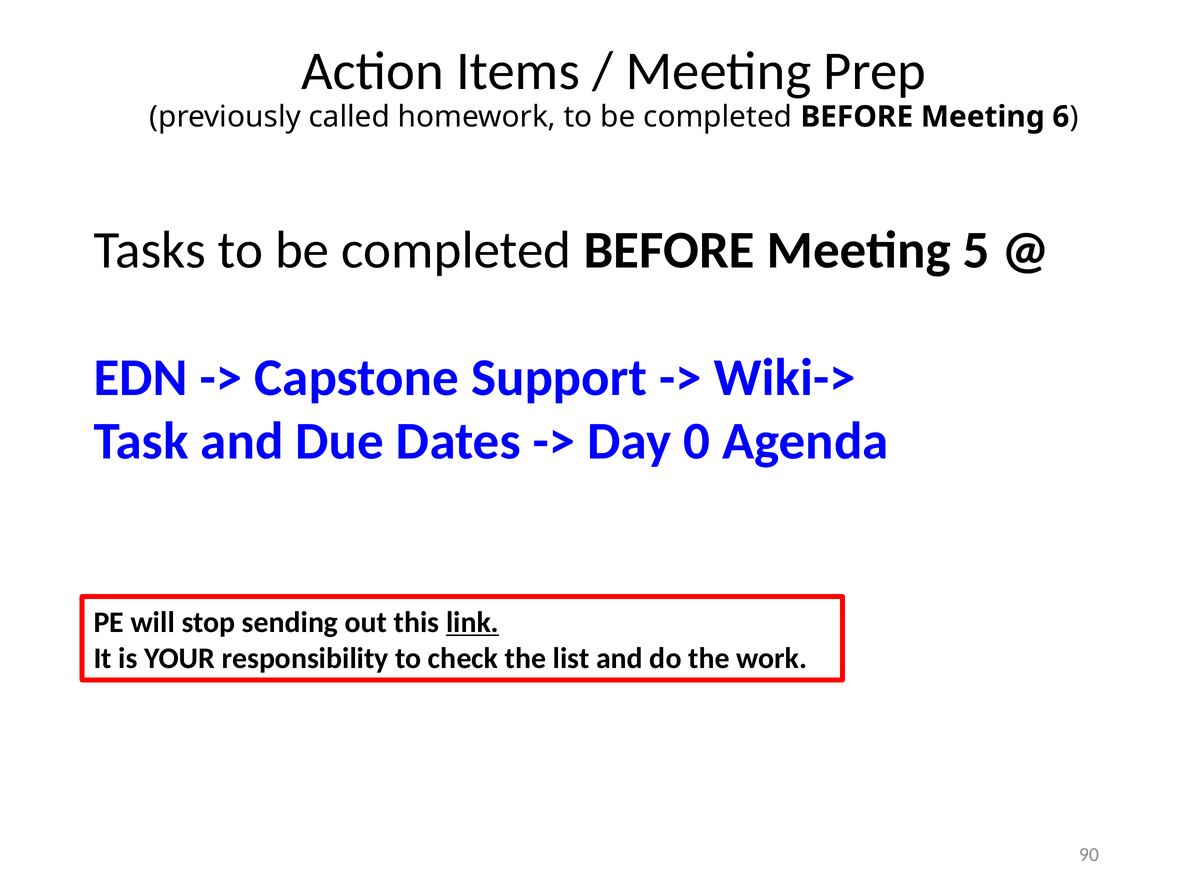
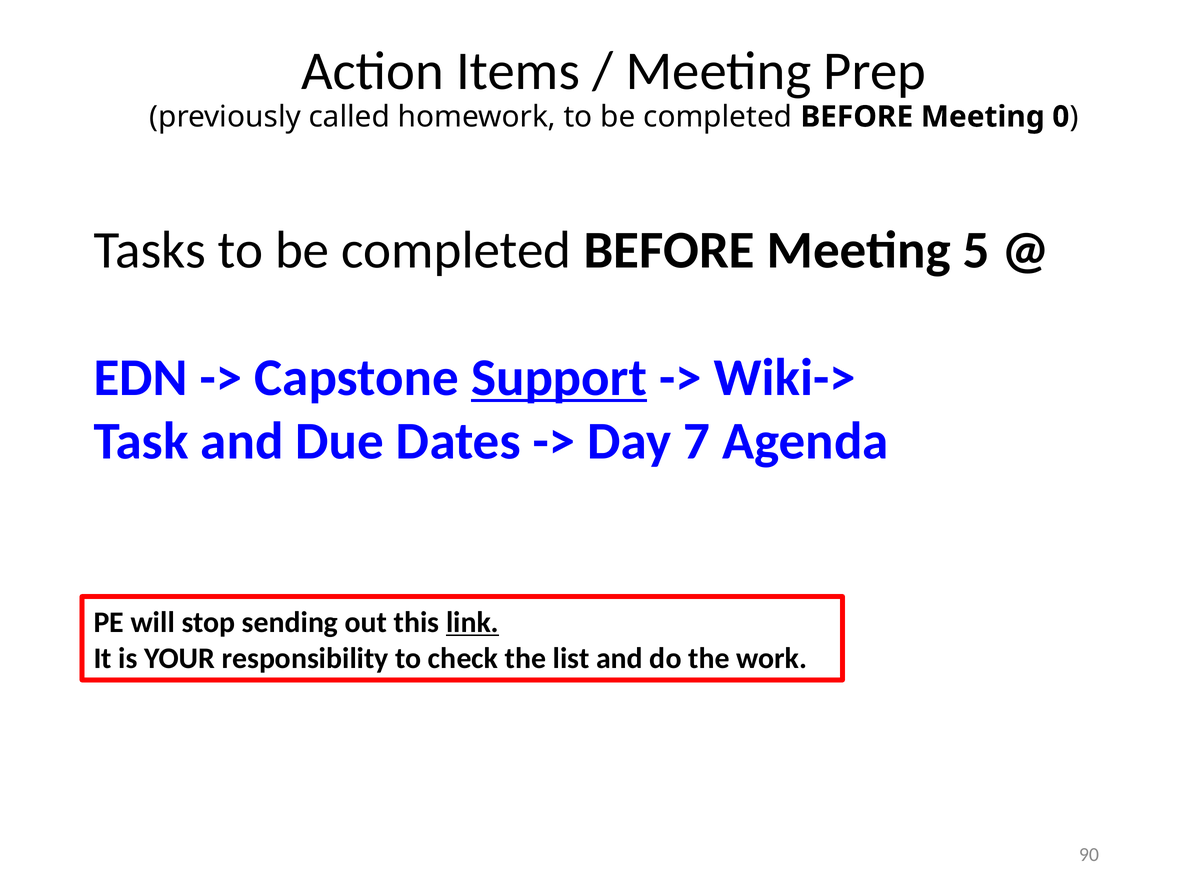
6: 6 -> 0 (1061, 117)
Support underline: none -> present (559, 377)
0: 0 -> 7 (697, 441)
